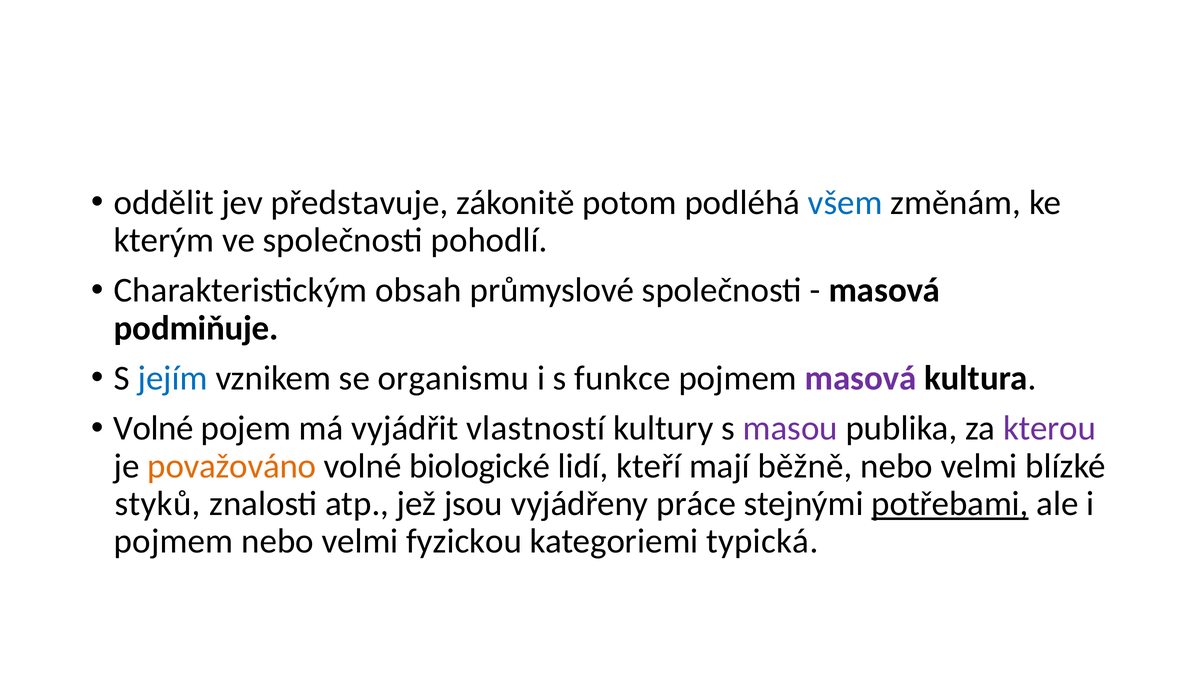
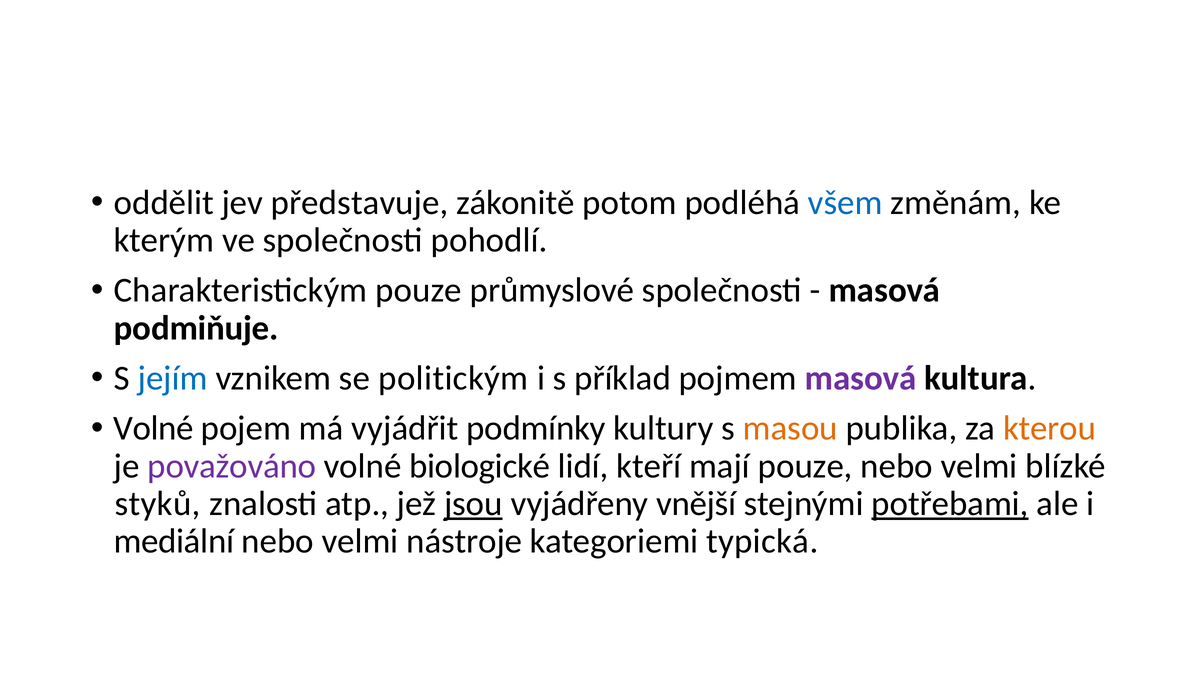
Charakteristickým obsah: obsah -> pouze (418, 291)
organismu: organismu -> politickým (453, 378)
funkce: funkce -> příklad (623, 378)
vlastností: vlastností -> podmínky (536, 429)
masou colour: purple -> orange (790, 429)
kterou colour: purple -> orange (1049, 429)
považováno colour: orange -> purple (232, 466)
mají běžně: běžně -> pouze (805, 466)
jsou underline: none -> present (473, 504)
práce: práce -> vnější (696, 504)
pojmem: pojmem -> mediální (174, 542)
fyzickou: fyzickou -> nástroje (464, 542)
